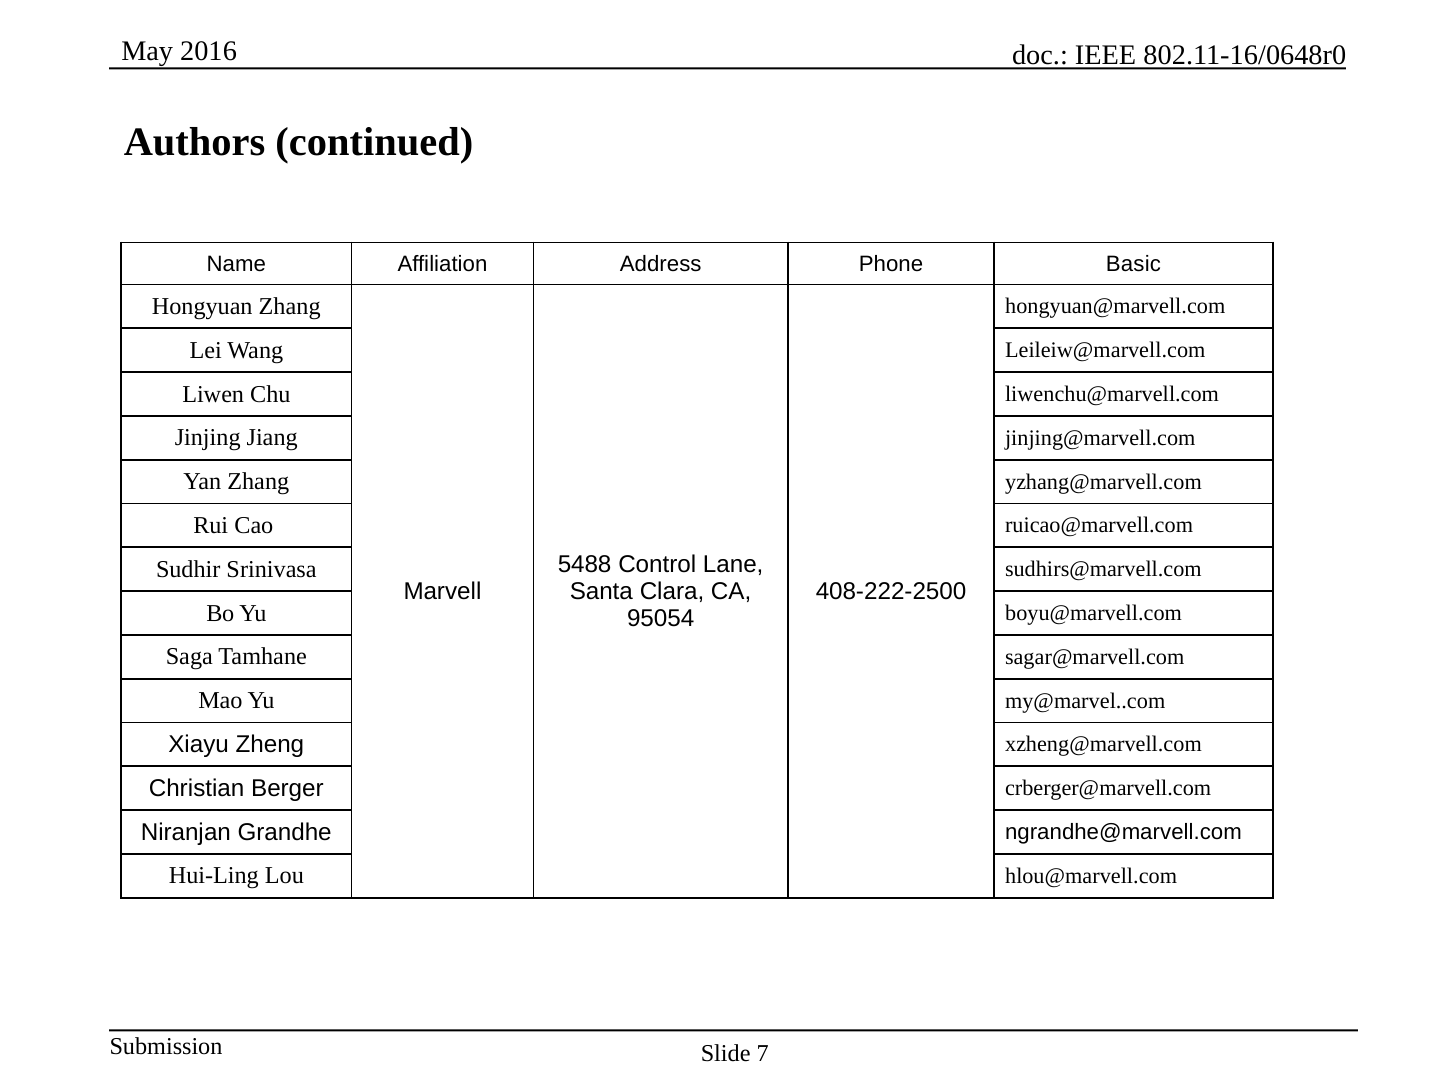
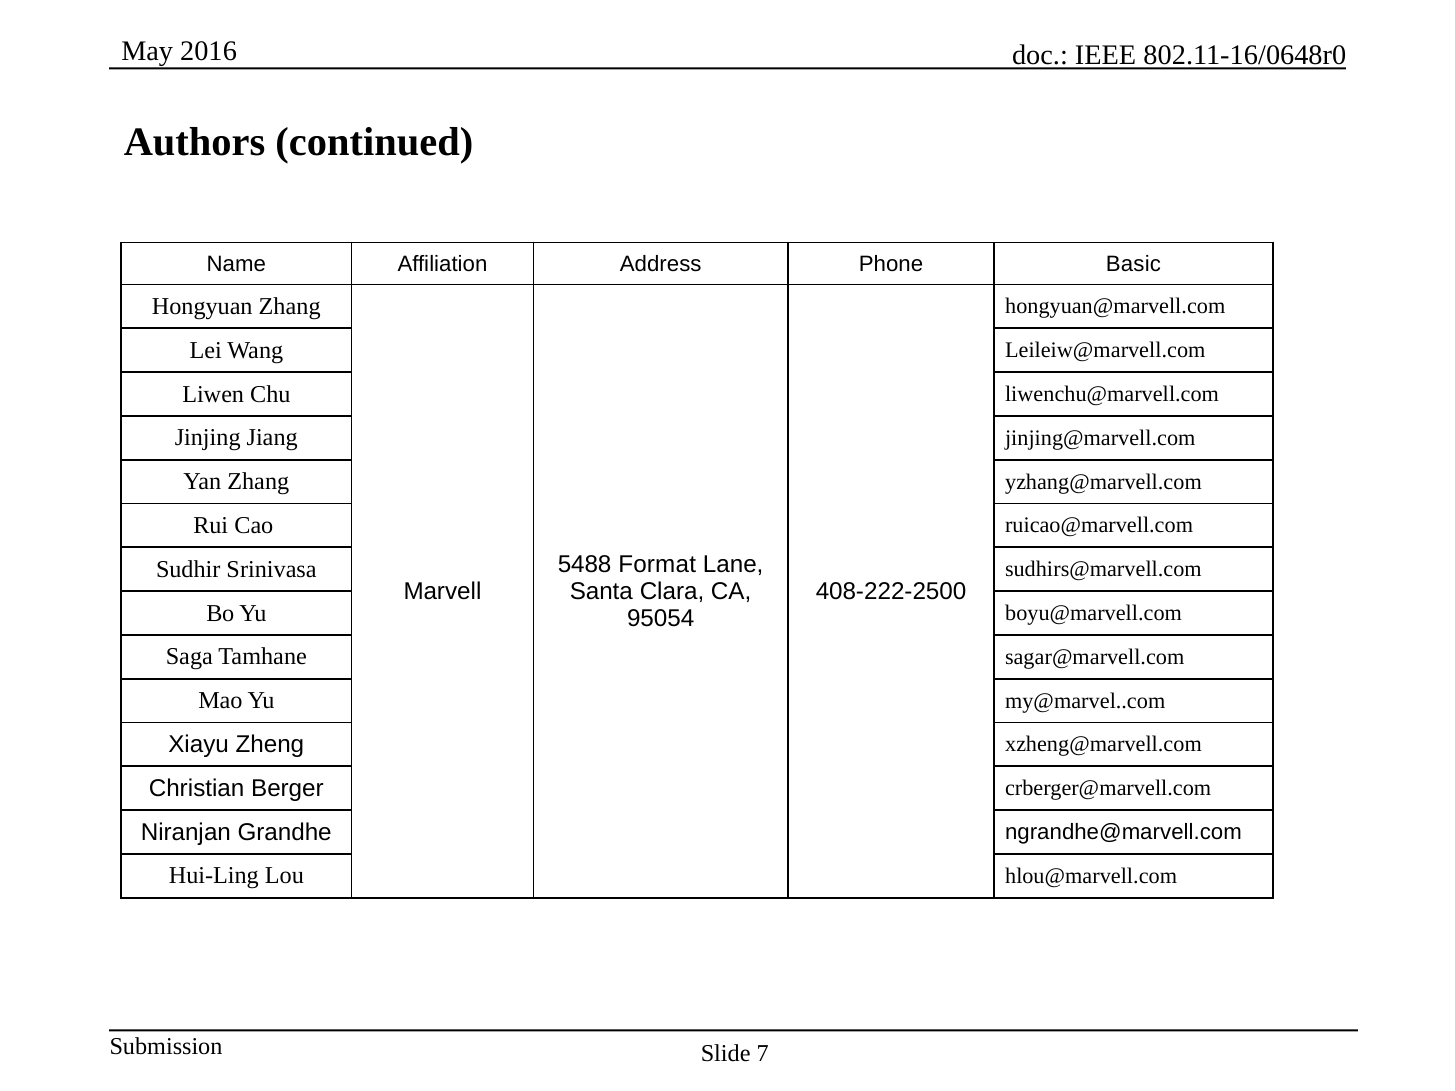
Control: Control -> Format (657, 565)
